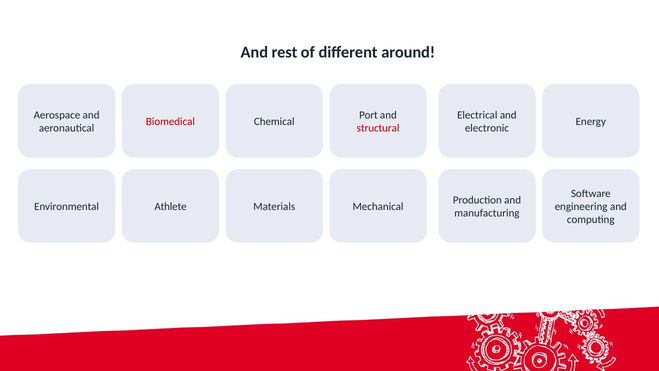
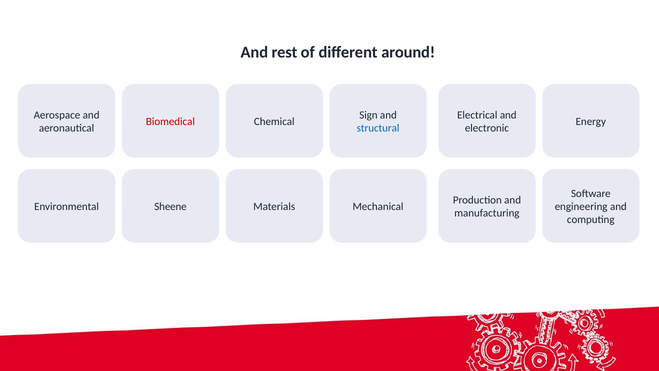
Port: Port -> Sign (368, 115)
structural colour: red -> blue (378, 128)
Athlete: Athlete -> Sheene (171, 206)
